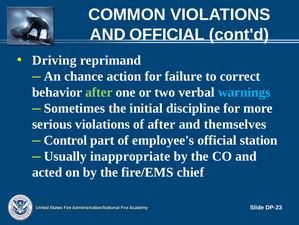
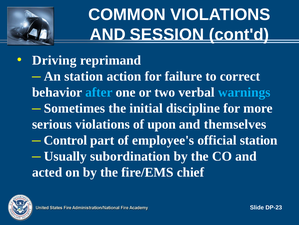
AND OFFICIAL: OFFICIAL -> SESSION (167, 34)
An chance: chance -> station (84, 76)
after colour: light green -> light blue (99, 92)
of after: after -> upon (162, 124)
inappropriate: inappropriate -> subordination (130, 156)
